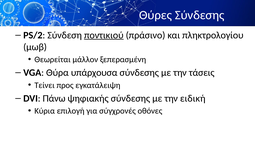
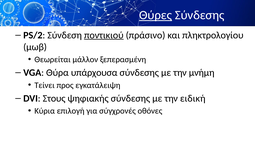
Θύρες underline: none -> present (156, 15)
τάσεις: τάσεις -> μνήμη (202, 73)
Πάνω: Πάνω -> Στους (54, 99)
